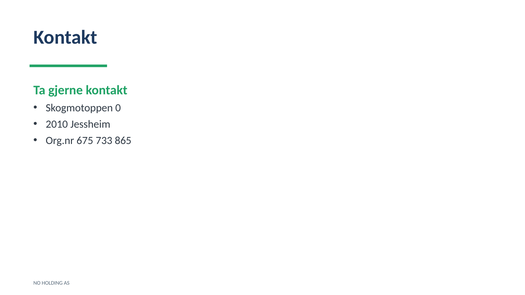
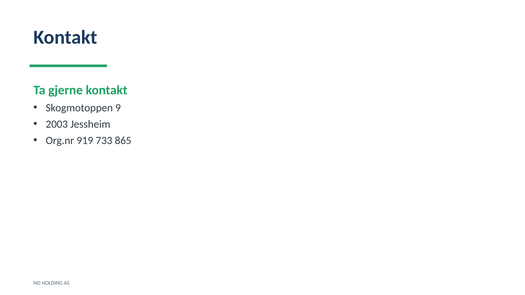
0: 0 -> 9 (118, 108)
2010: 2010 -> 2003 (57, 124)
675: 675 -> 919 (85, 141)
